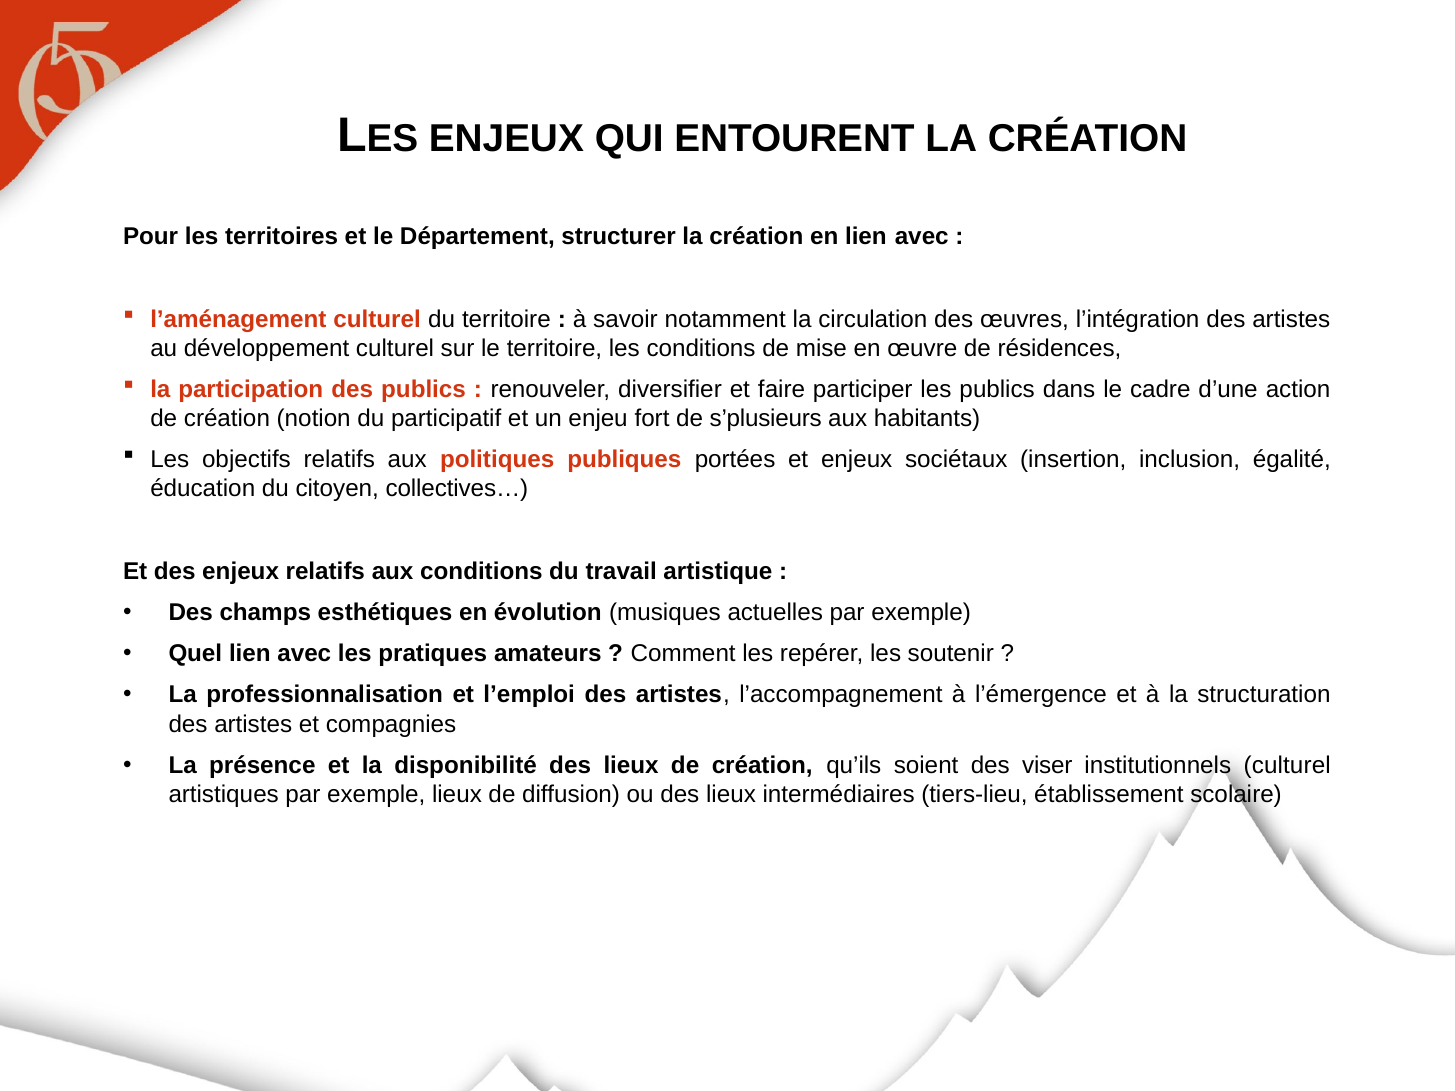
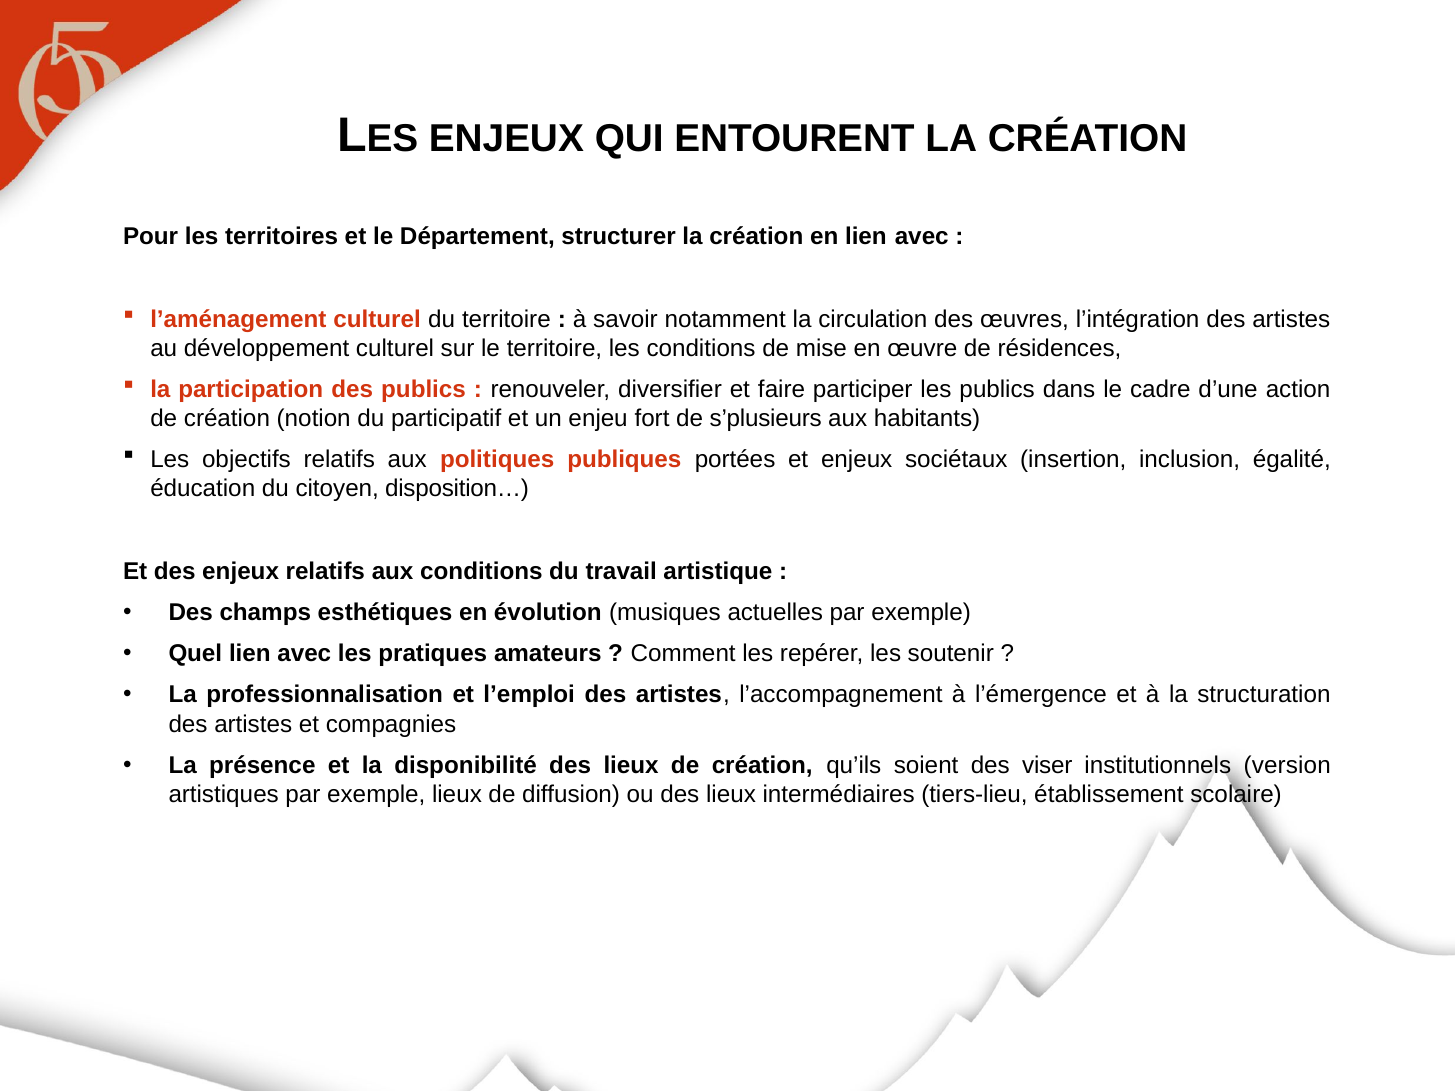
collectives…: collectives… -> disposition… (457, 489)
institutionnels culturel: culturel -> version (1287, 766)
